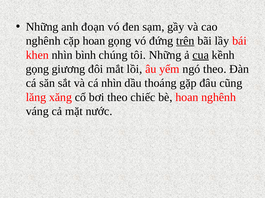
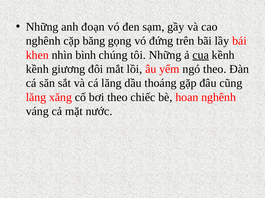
cặp hoan: hoan -> băng (94, 41)
trên underline: present -> none (185, 41)
gọng: gọng -> kềnh (37, 69)
cá nhìn: nhìn -> lăng (112, 83)
